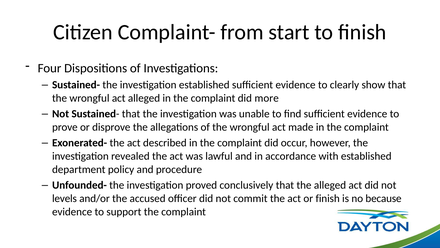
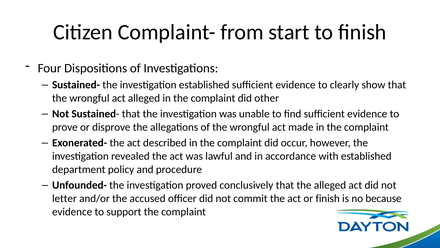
more: more -> other (267, 98)
levels: levels -> letter (64, 198)
